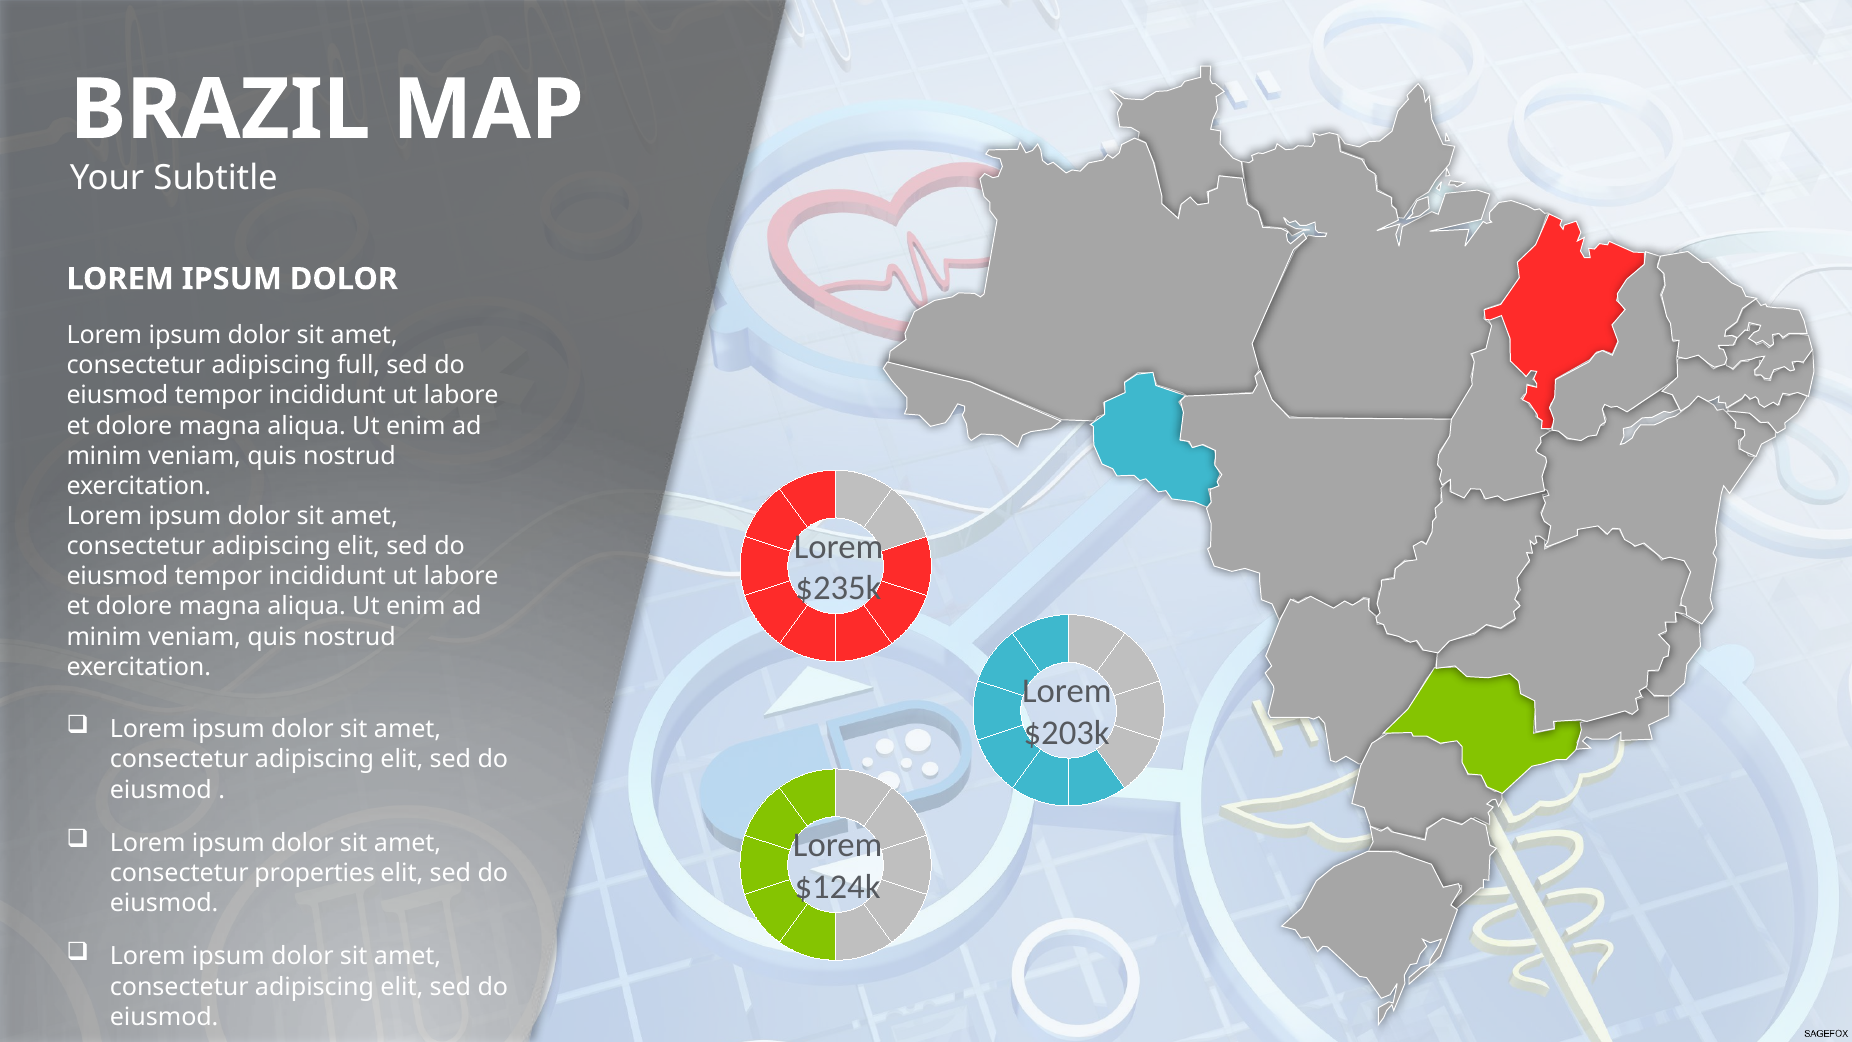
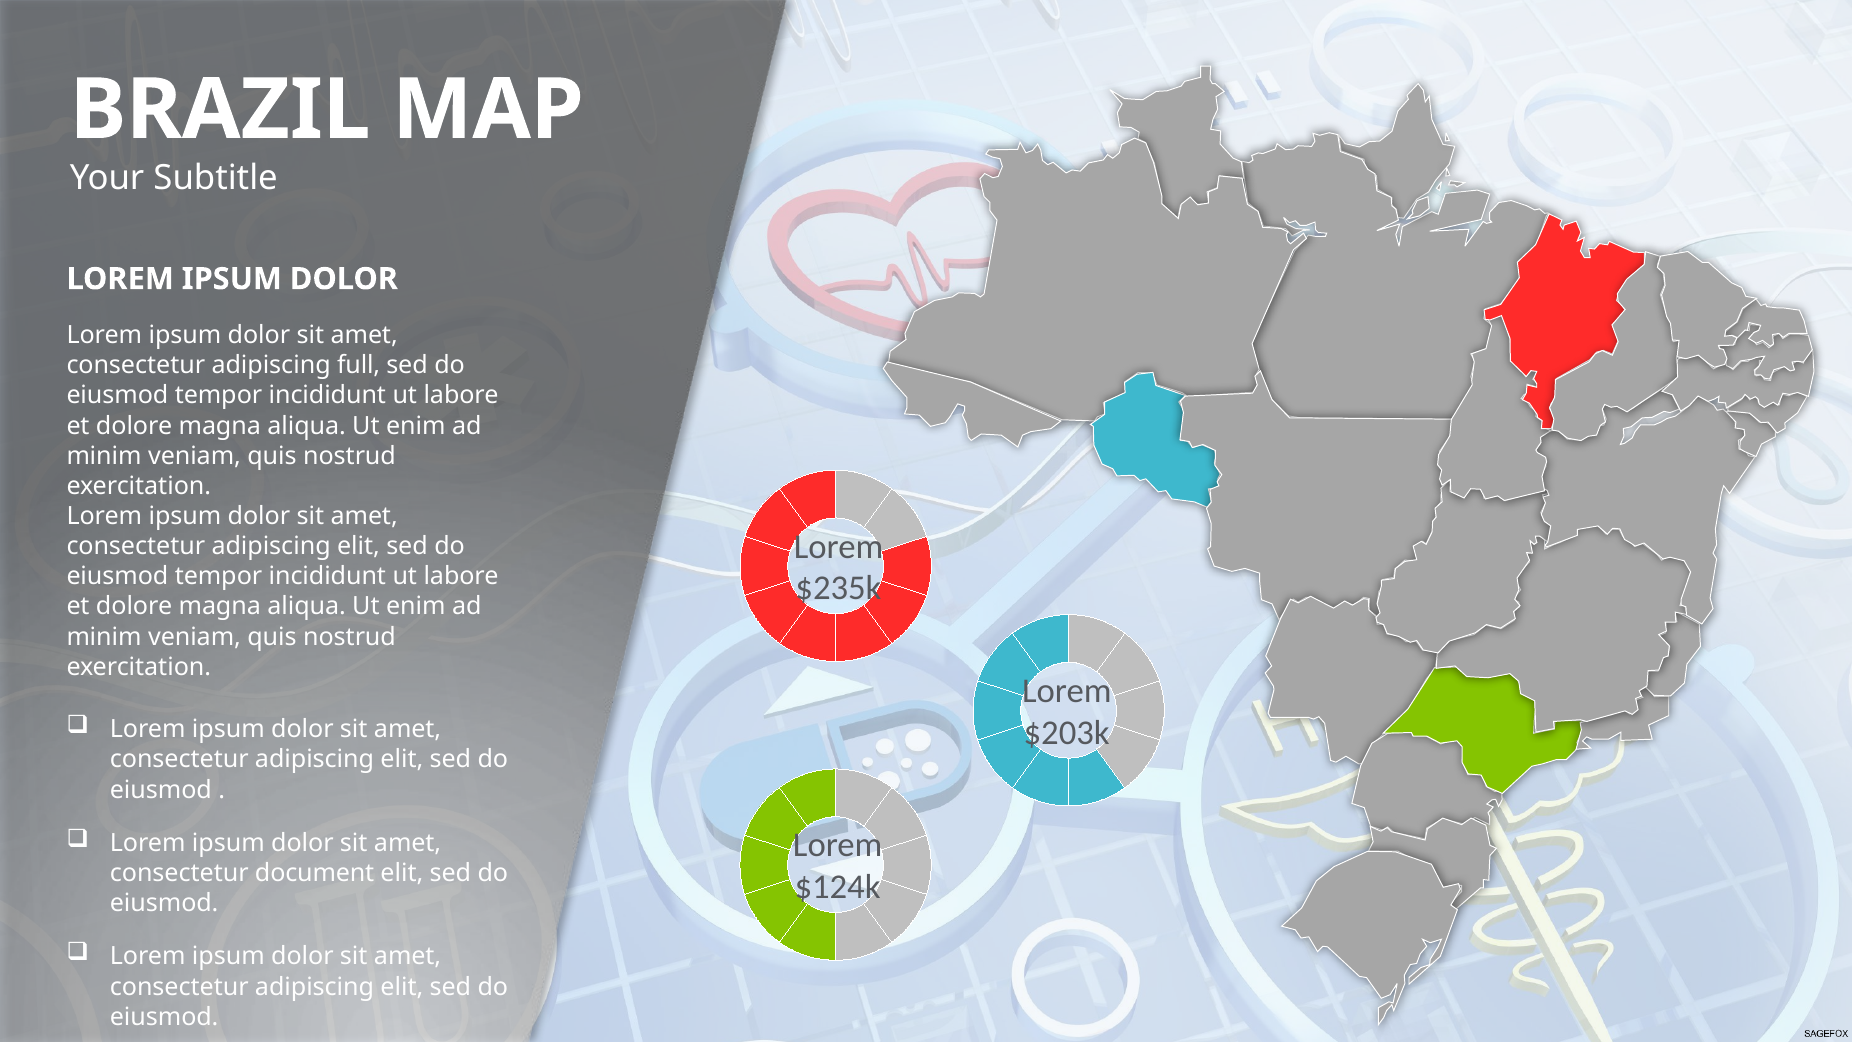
properties: properties -> document (315, 873)
